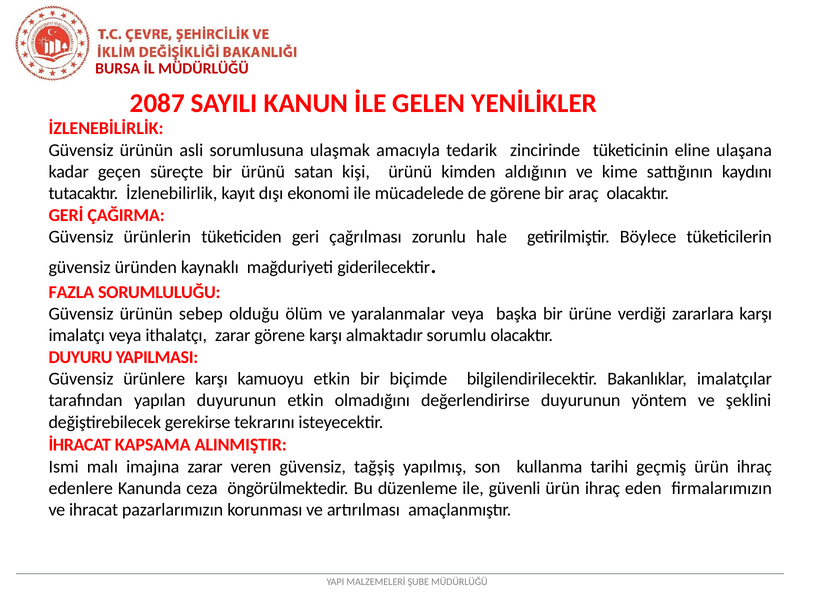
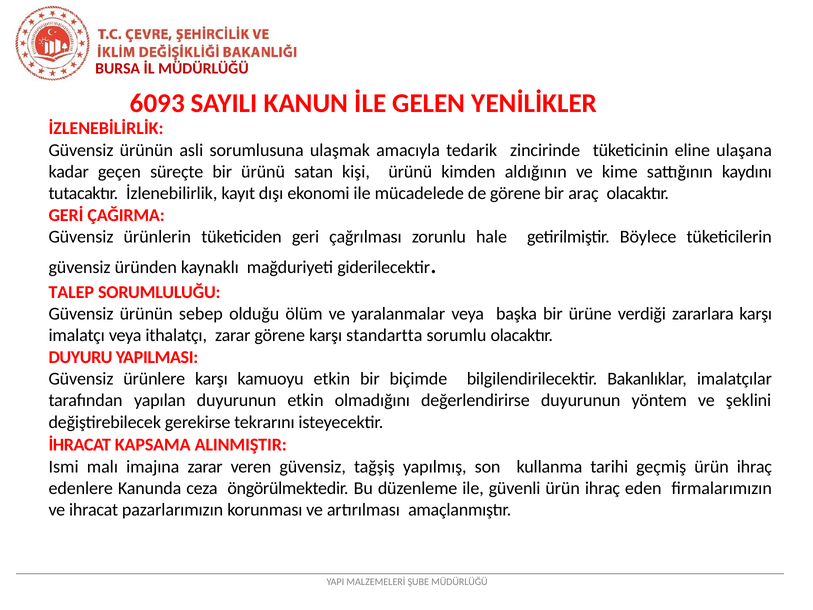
2087: 2087 -> 6093 (157, 103)
FAZLA: FAZLA -> TALEP (71, 292)
almaktadır: almaktadır -> standartta (384, 335)
